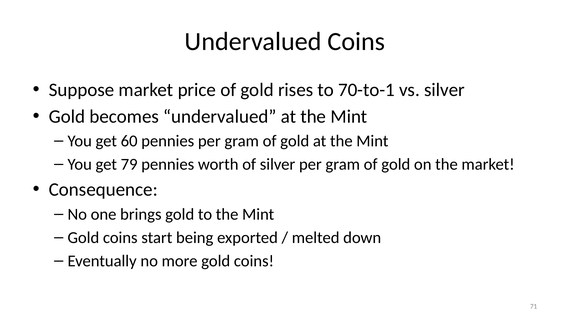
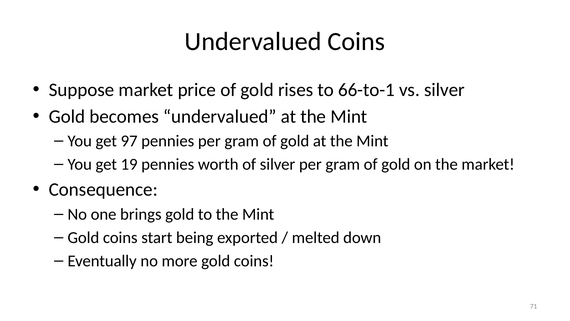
70-to-1: 70-to-1 -> 66-to-1 (366, 90)
60: 60 -> 97 (129, 141)
79: 79 -> 19 (129, 164)
